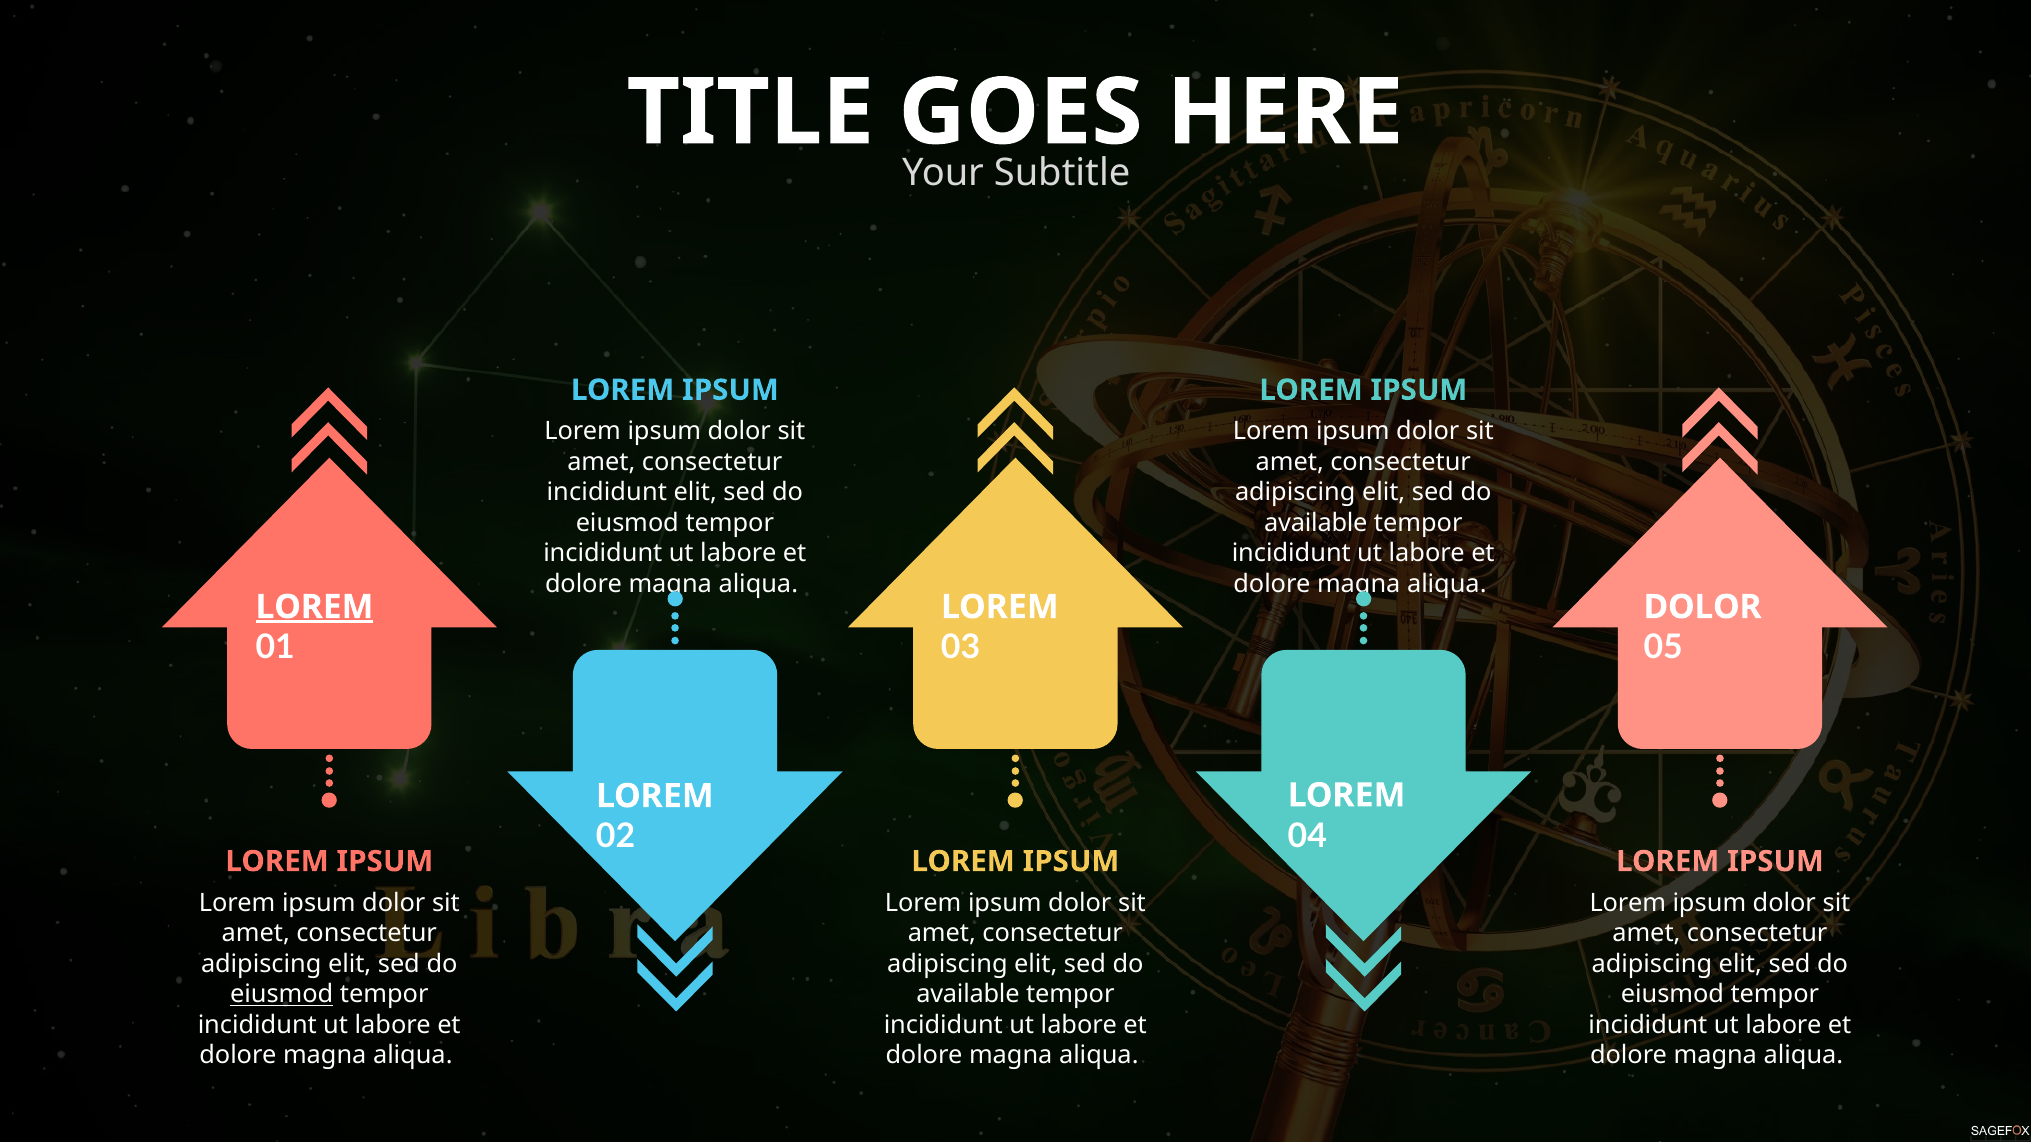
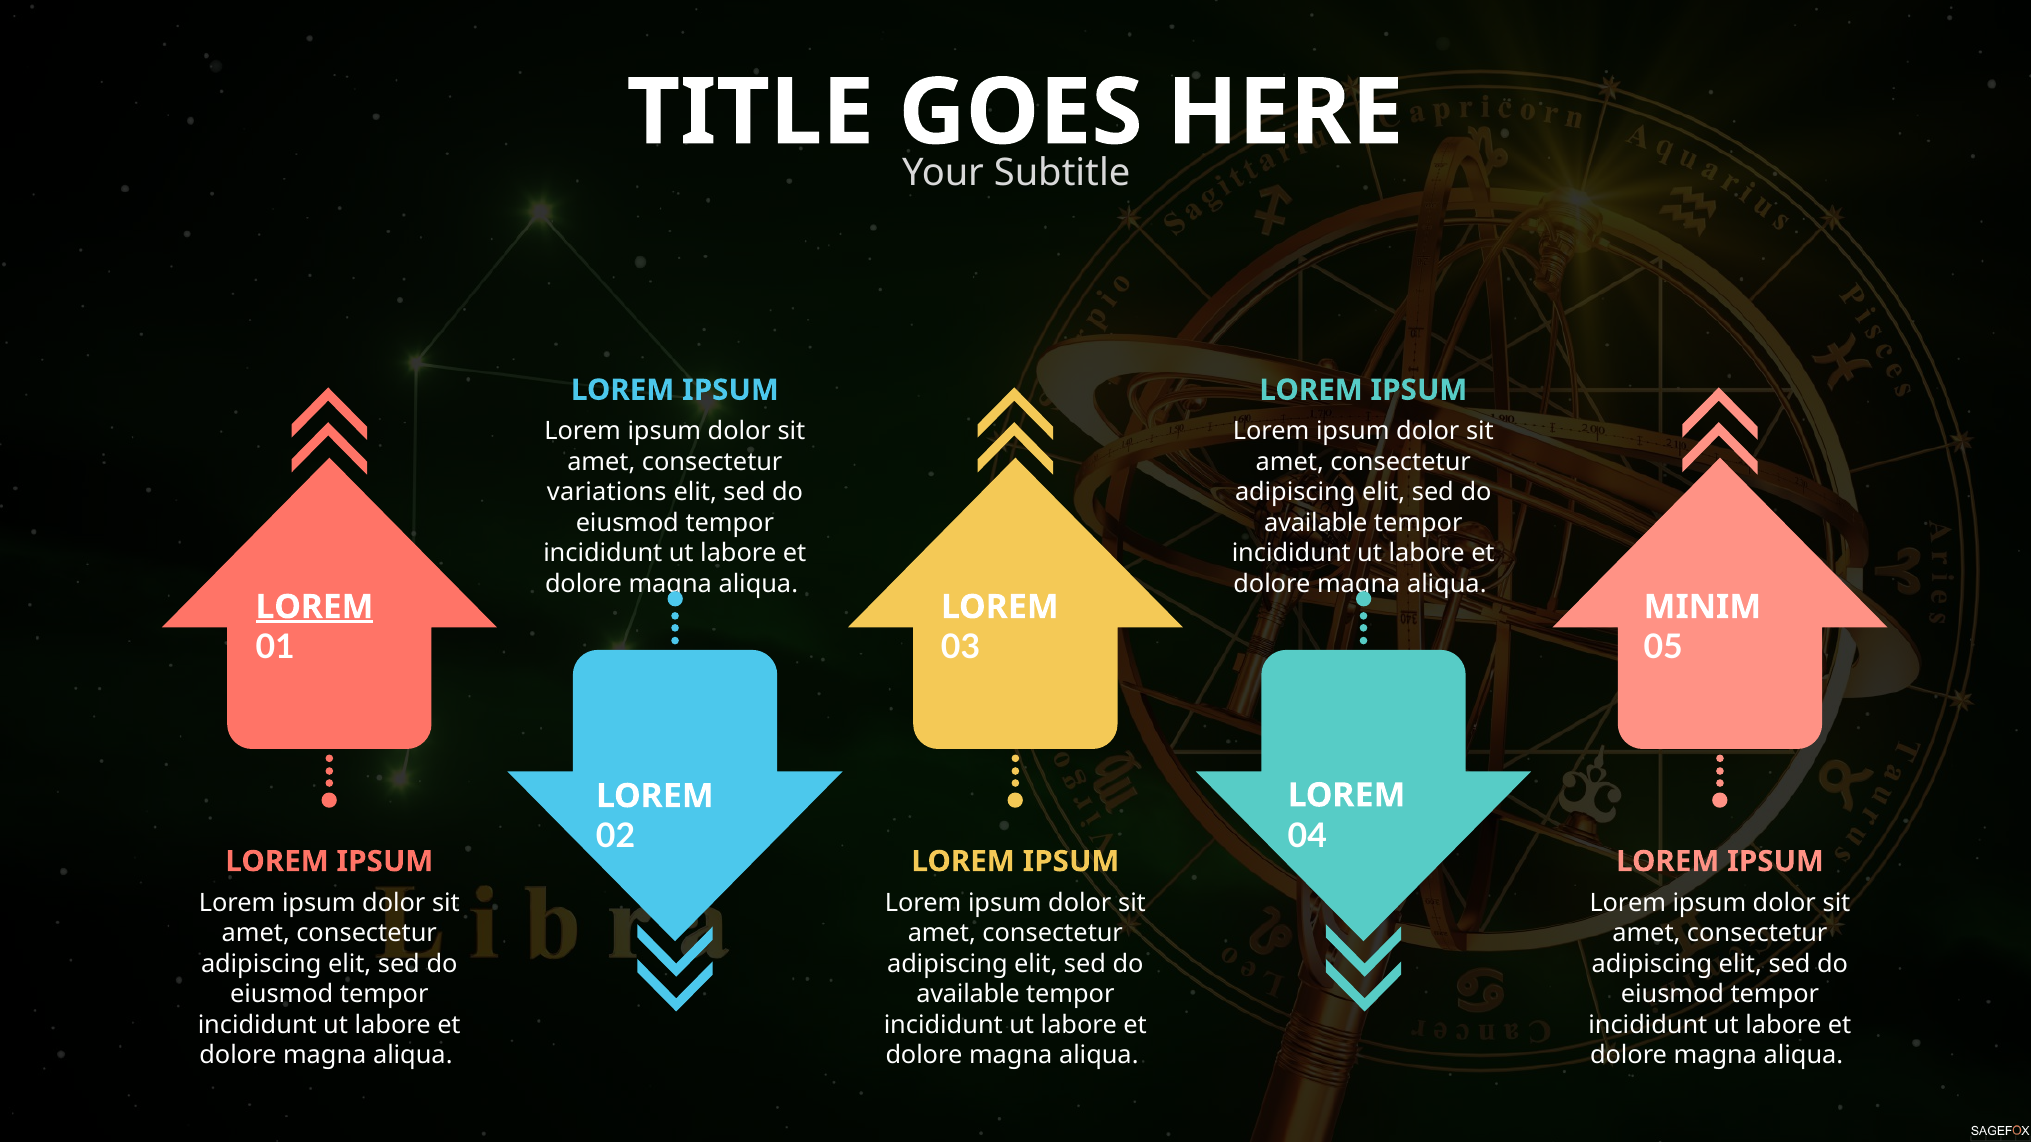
incididunt: incididunt -> variations (607, 493)
DOLOR: DOLOR -> MINIM (1702, 607)
eiusmod underline: present -> none (282, 995)
